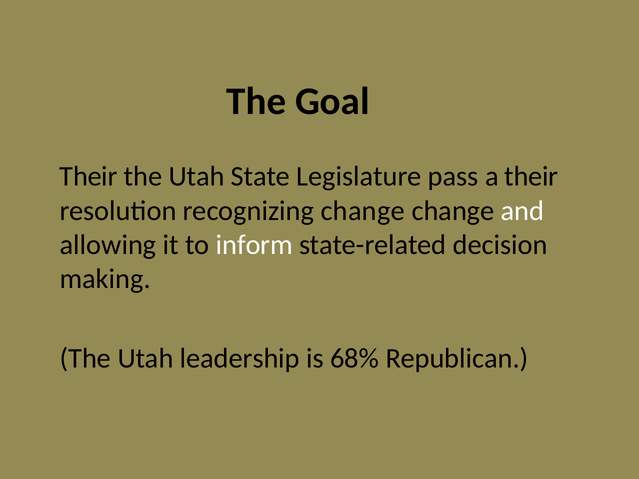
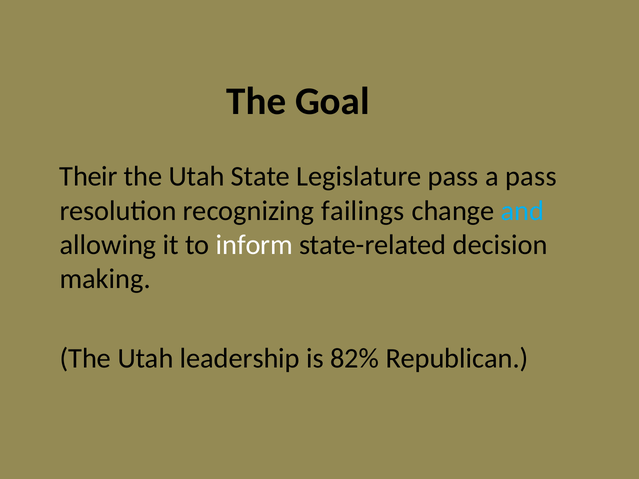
a their: their -> pass (531, 177)
recognizing change: change -> failings (363, 211)
and colour: white -> light blue (522, 211)
68%: 68% -> 82% (355, 359)
